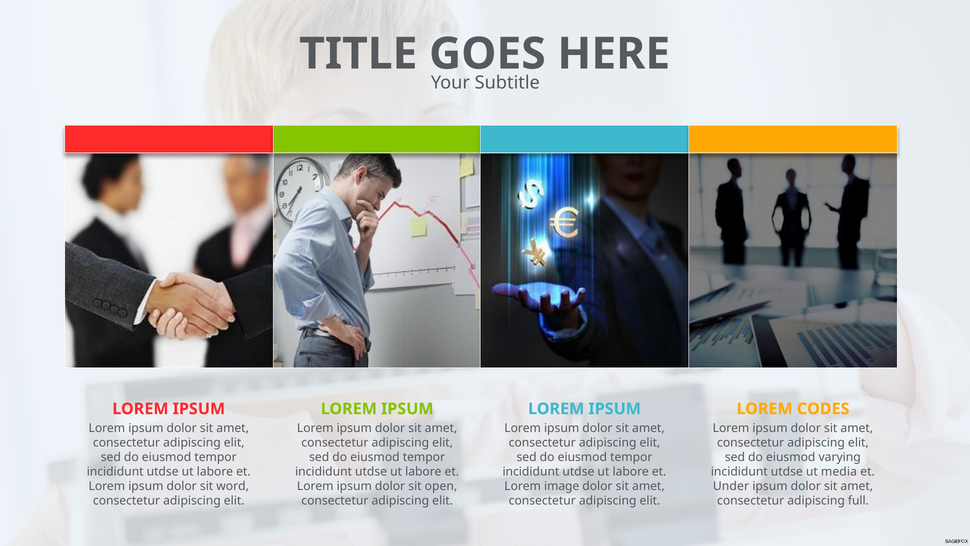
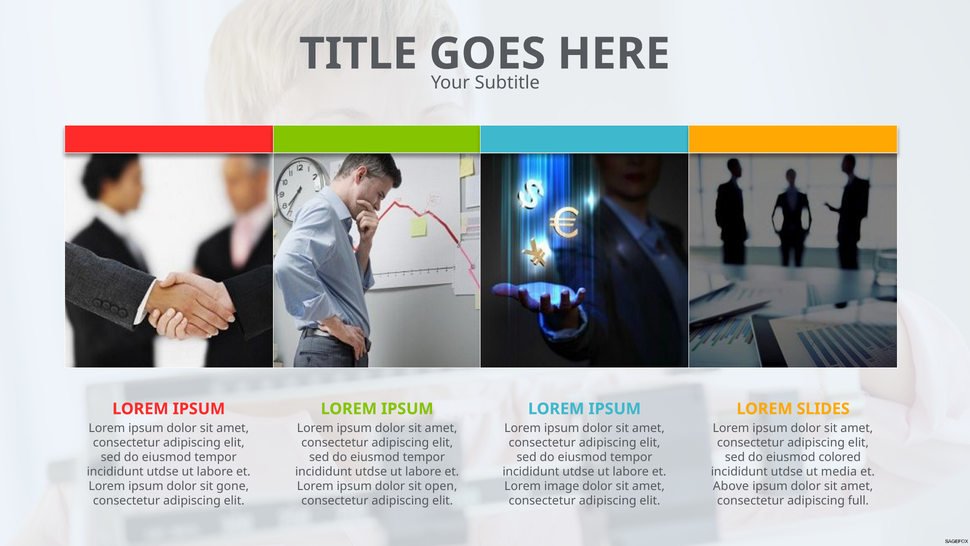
CODES: CODES -> SLIDES (823, 409)
varying: varying -> colored (840, 457)
word: word -> gone (233, 486)
Under: Under -> Above (731, 486)
